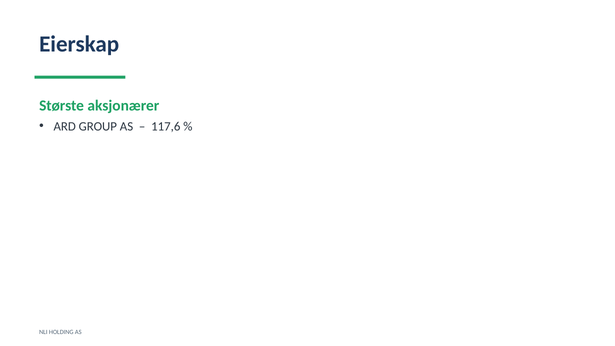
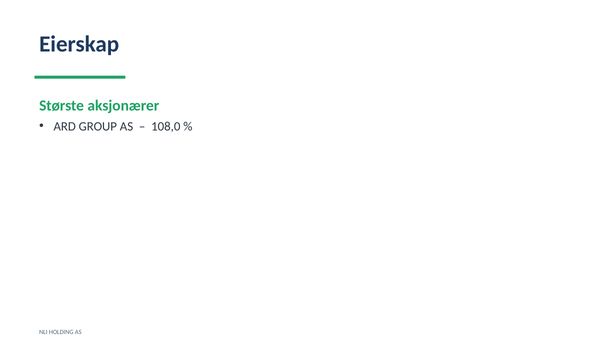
117,6: 117,6 -> 108,0 (166, 126)
